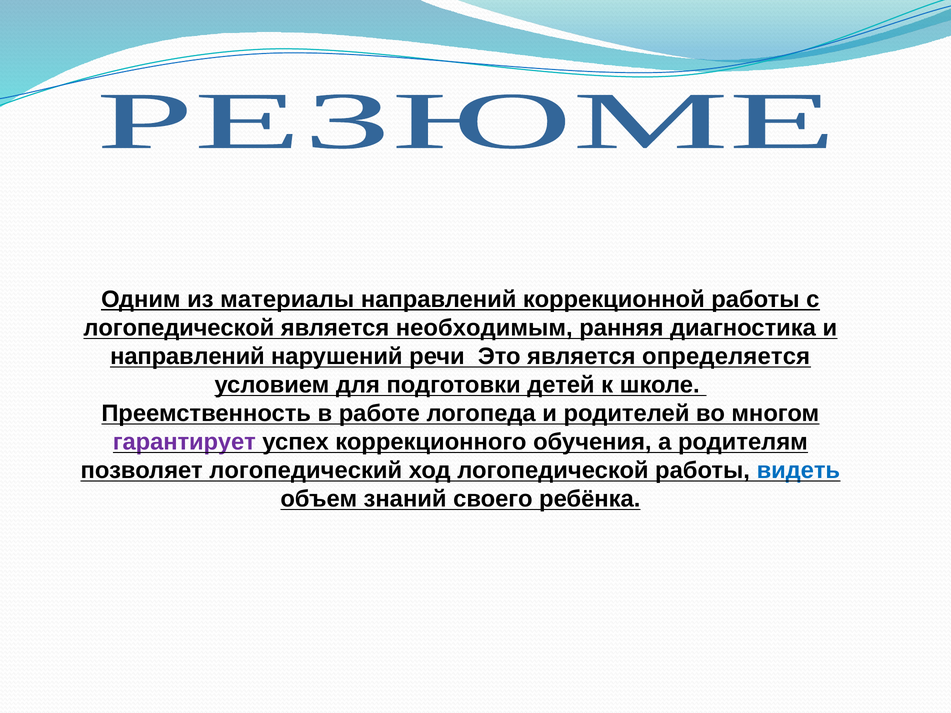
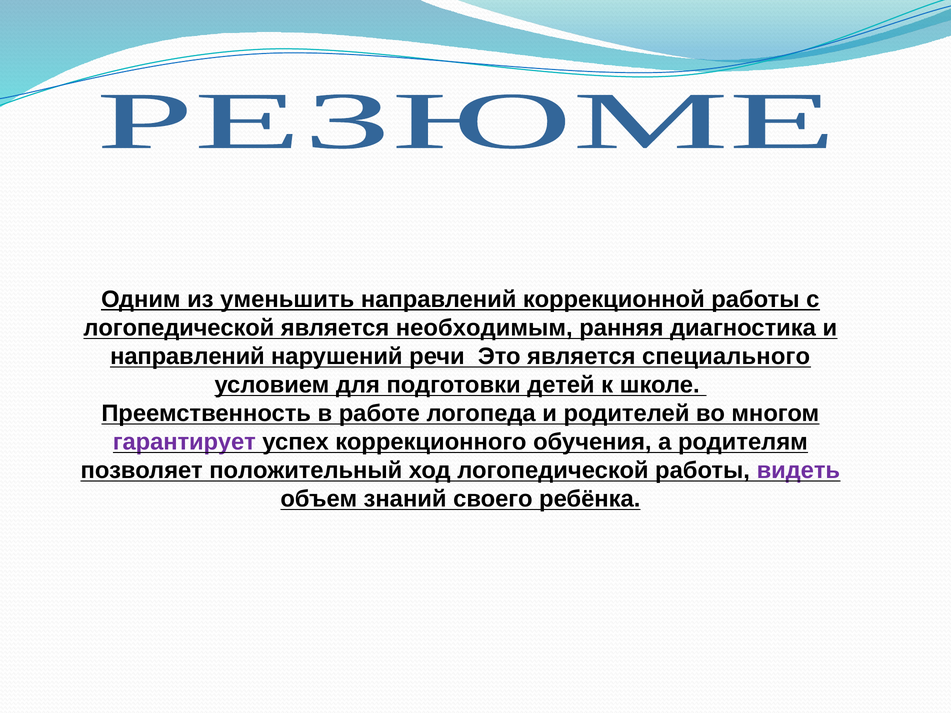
материалы: материалы -> уменьшить (287, 300)
определяется: определяется -> специального (726, 357)
логопедический: логопедический -> положительный (306, 471)
видеть colour: blue -> purple (798, 471)
